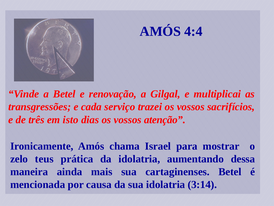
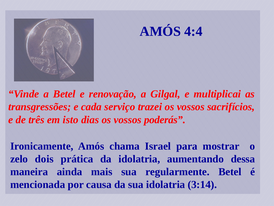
atenção: atenção -> poderás (165, 119)
teus: teus -> dois (44, 159)
cartaginenses: cartaginenses -> regularmente (178, 171)
